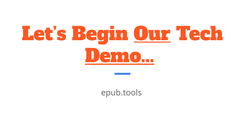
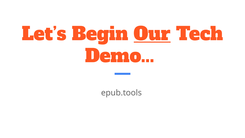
Demo underline: present -> none (120, 56)
